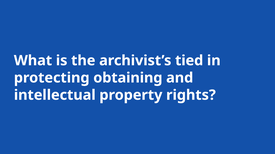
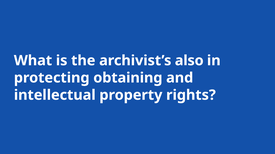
tied: tied -> also (189, 61)
